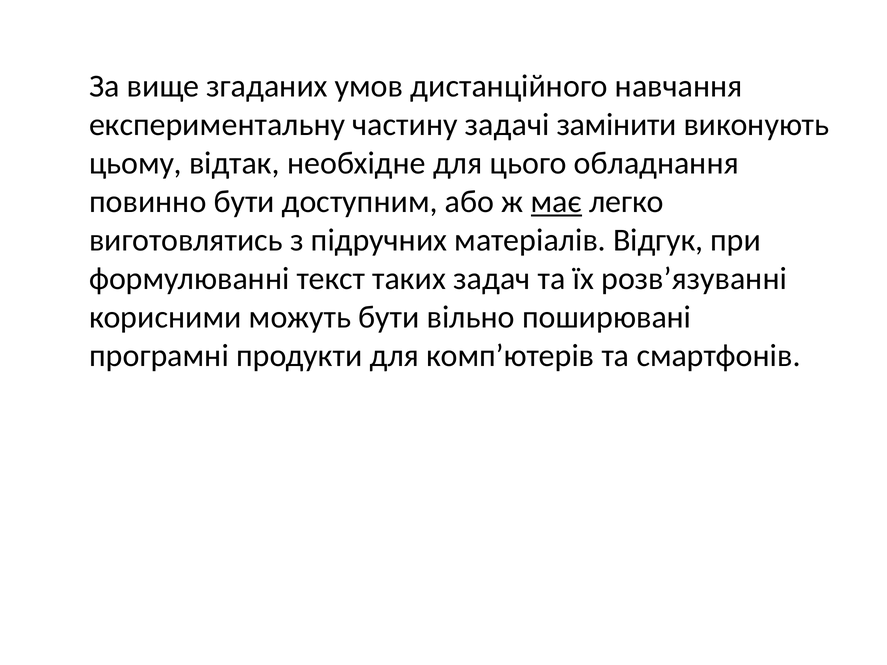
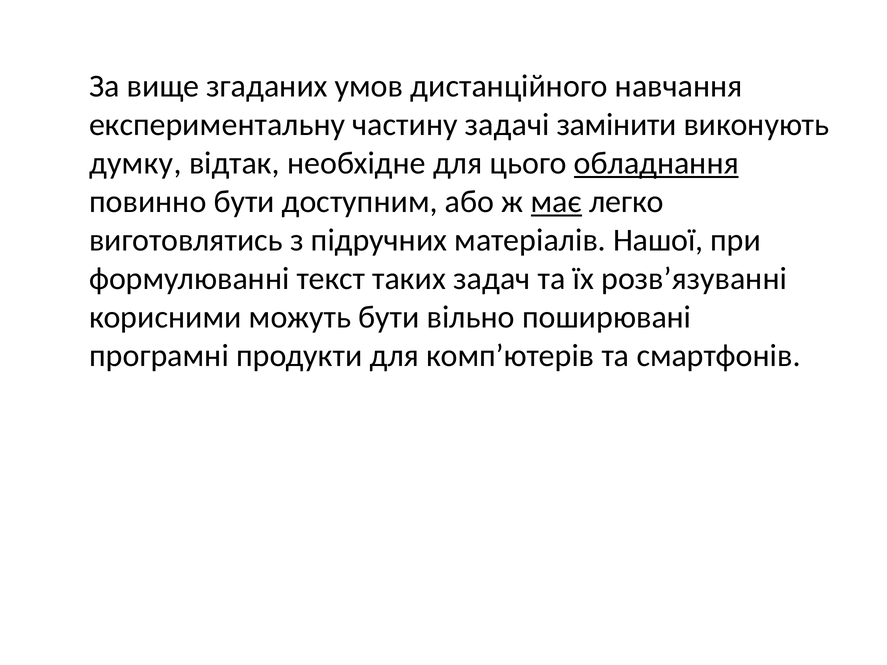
цьому: цьому -> думку (135, 163)
обладнання underline: none -> present (656, 163)
Відгук: Відгук -> Нашої (658, 240)
